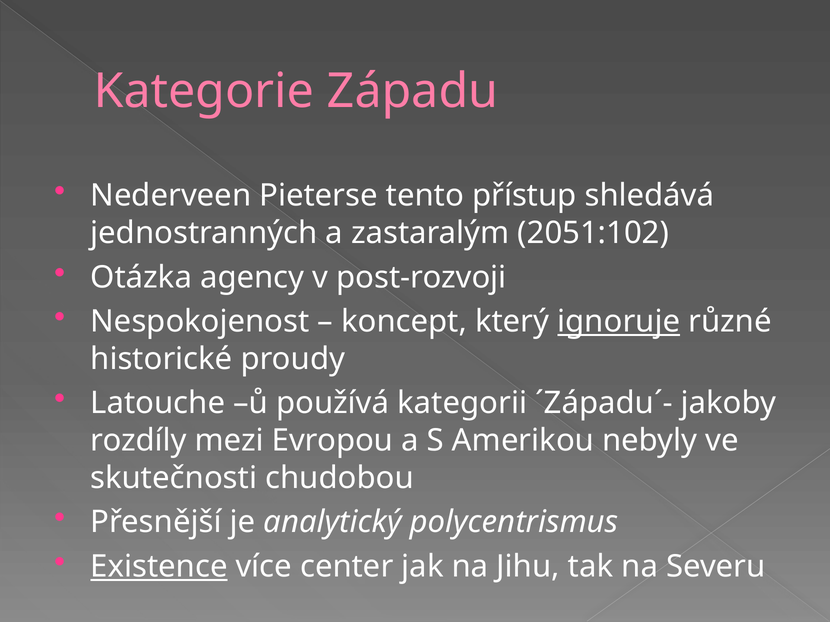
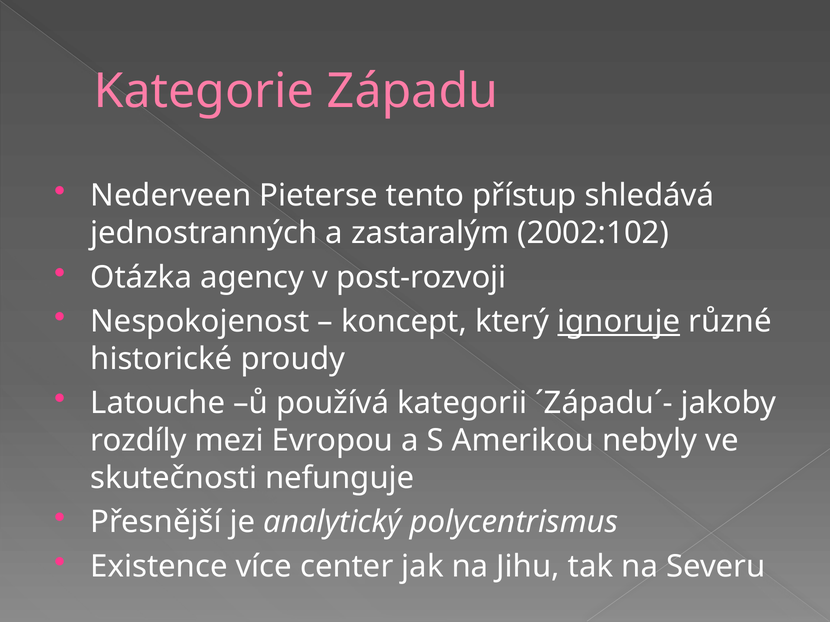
2051:102: 2051:102 -> 2002:102 (593, 233)
chudobou: chudobou -> nefunguje (340, 478)
Existence underline: present -> none (159, 567)
